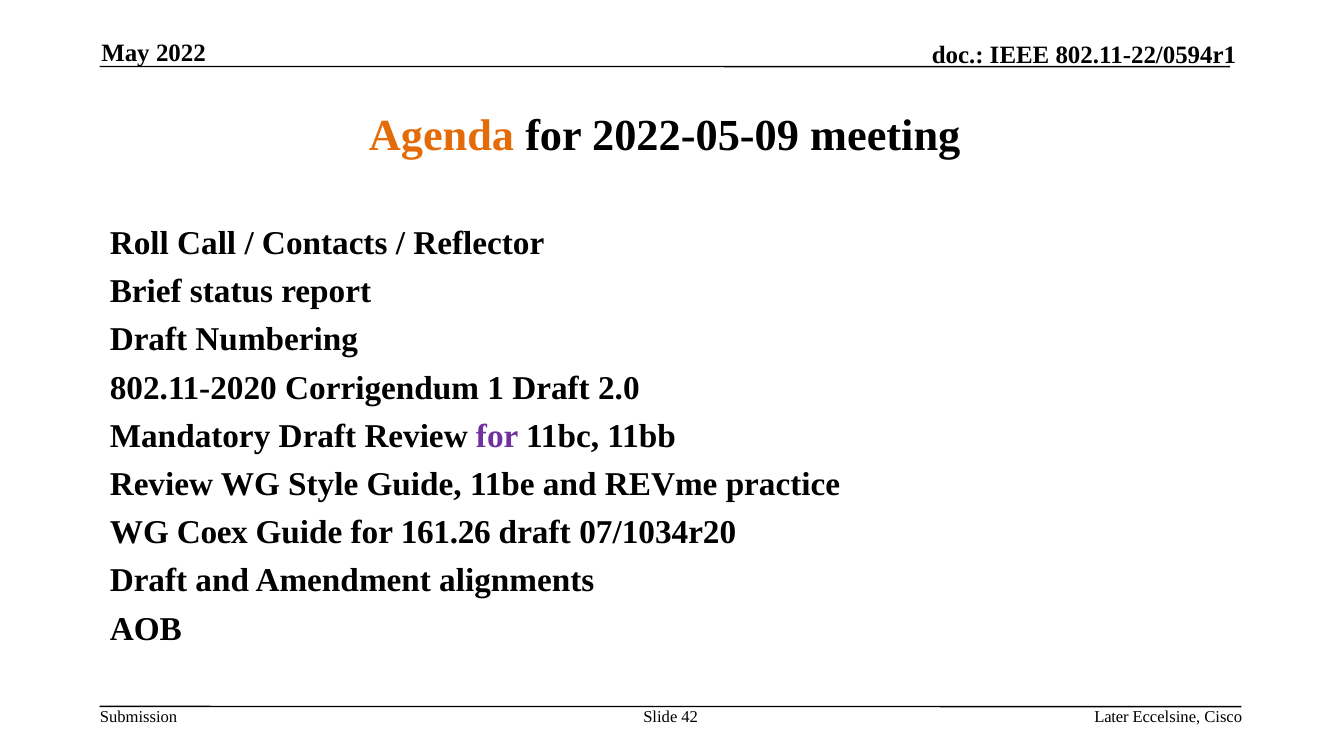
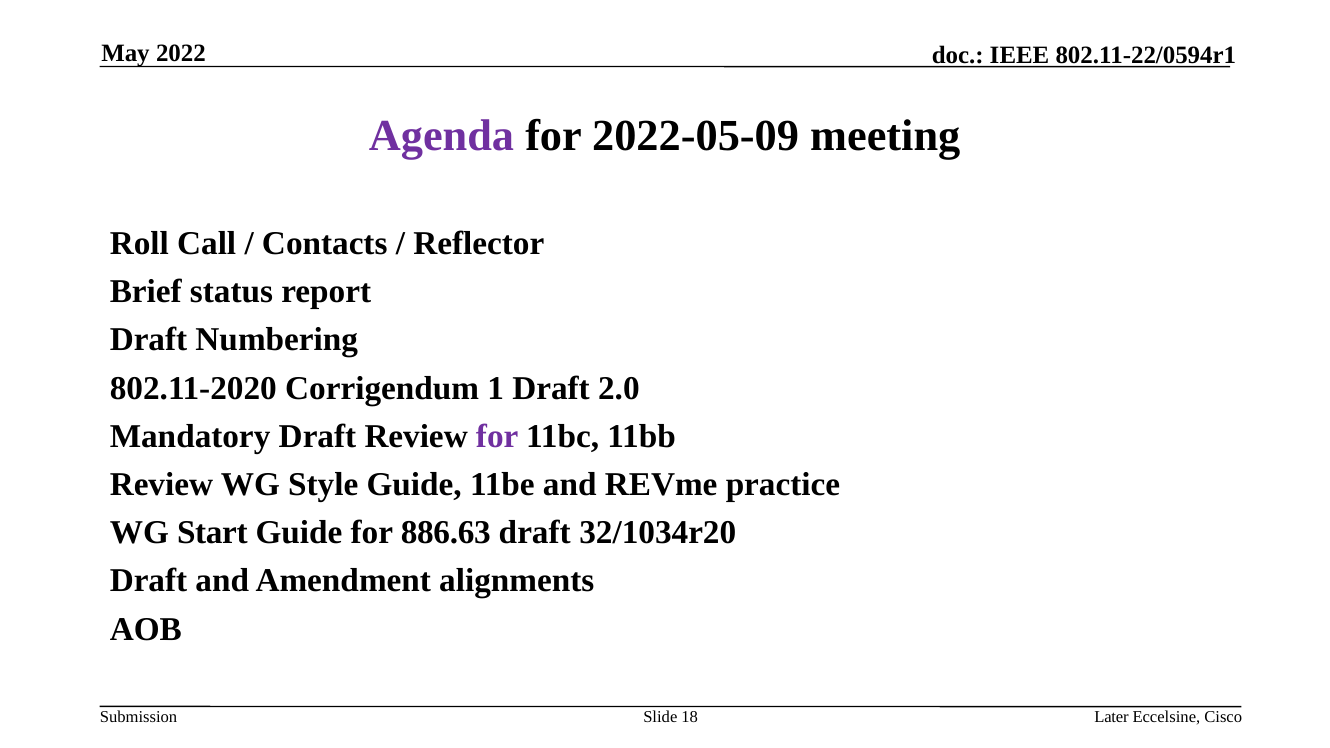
Agenda colour: orange -> purple (442, 136)
Coex: Coex -> Start (212, 533)
161.26: 161.26 -> 886.63 (446, 533)
07/1034r20: 07/1034r20 -> 32/1034r20 (658, 533)
42: 42 -> 18 (690, 718)
